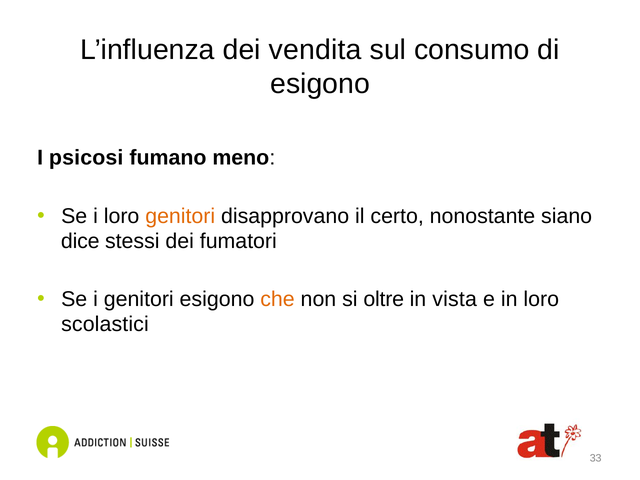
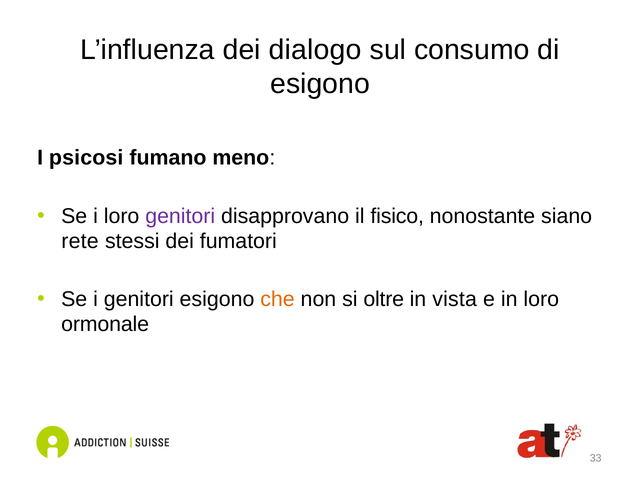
vendita: vendita -> dialogo (315, 50)
genitori colour: orange -> purple (180, 216)
certo: certo -> fisico (397, 216)
dice: dice -> rete (80, 241)
scolastici: scolastici -> ormonale (105, 324)
